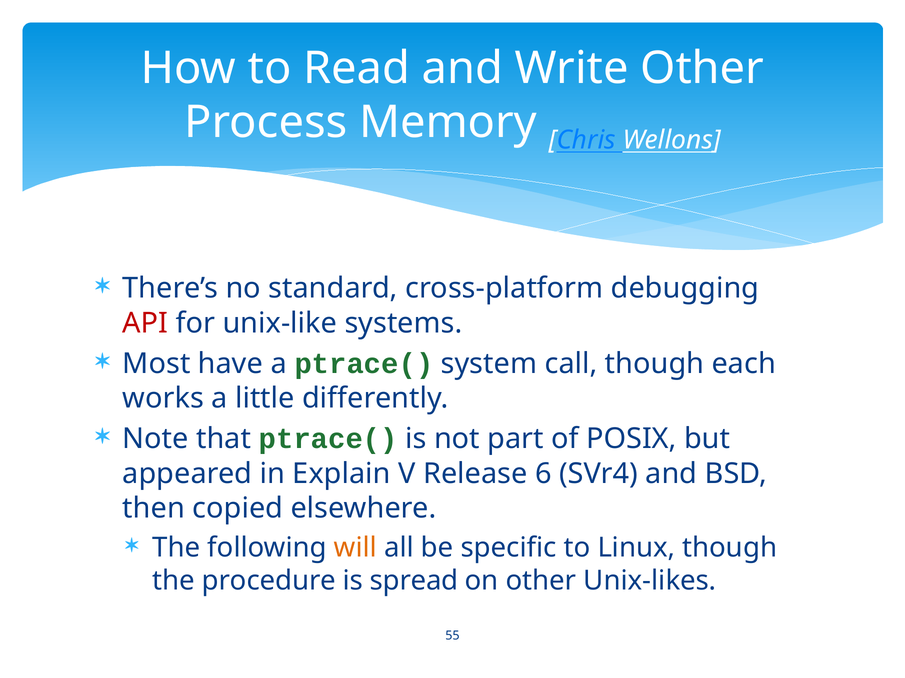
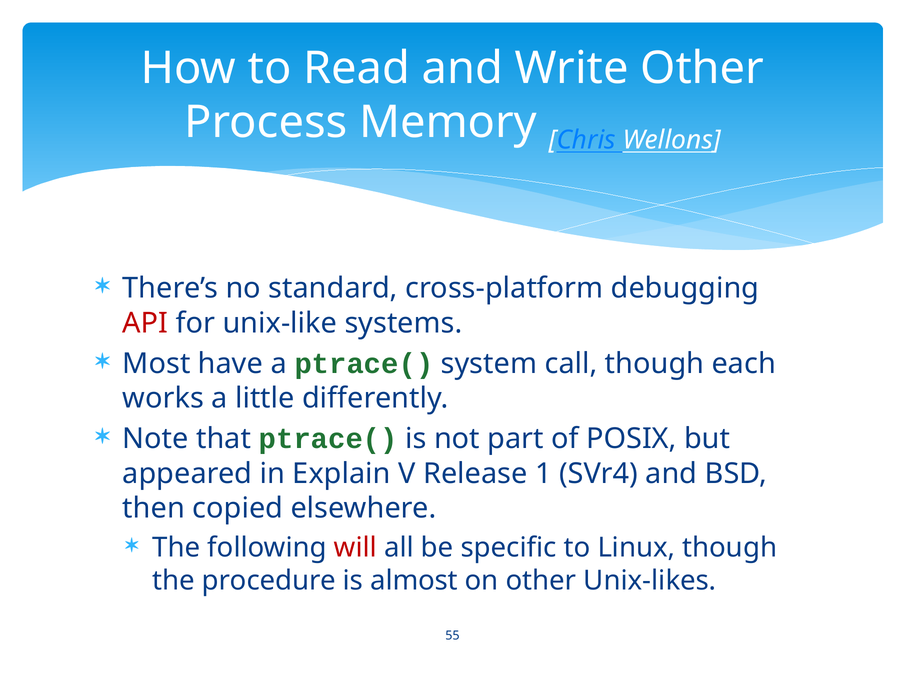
6: 6 -> 1 (543, 474)
will colour: orange -> red (356, 548)
spread: spread -> almost (414, 581)
